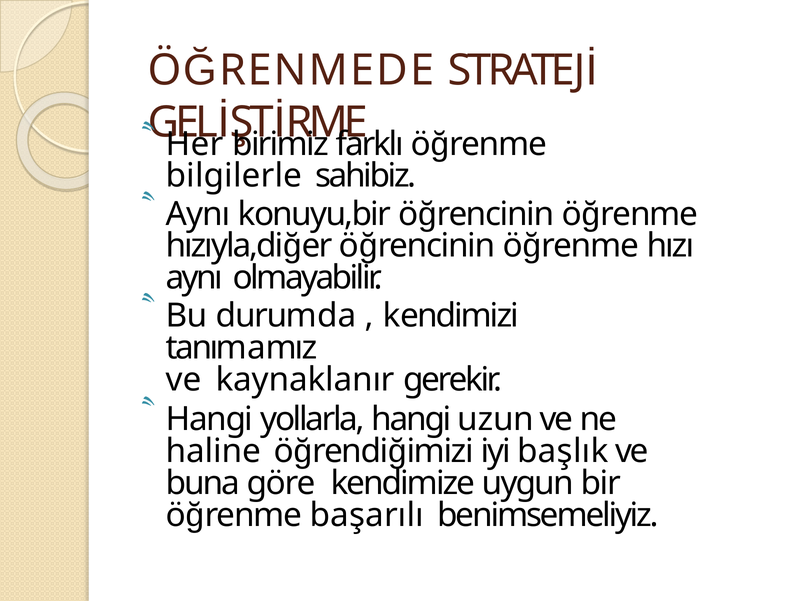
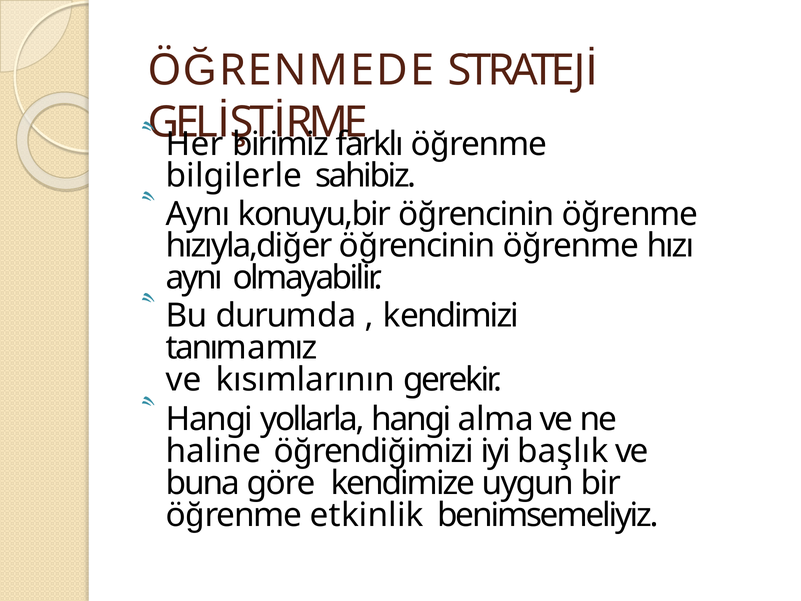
kaynaklanır: kaynaklanır -> kısımlarının (305, 380)
uzun: uzun -> alma (496, 419)
başarılı: başarılı -> etkinlik (367, 515)
